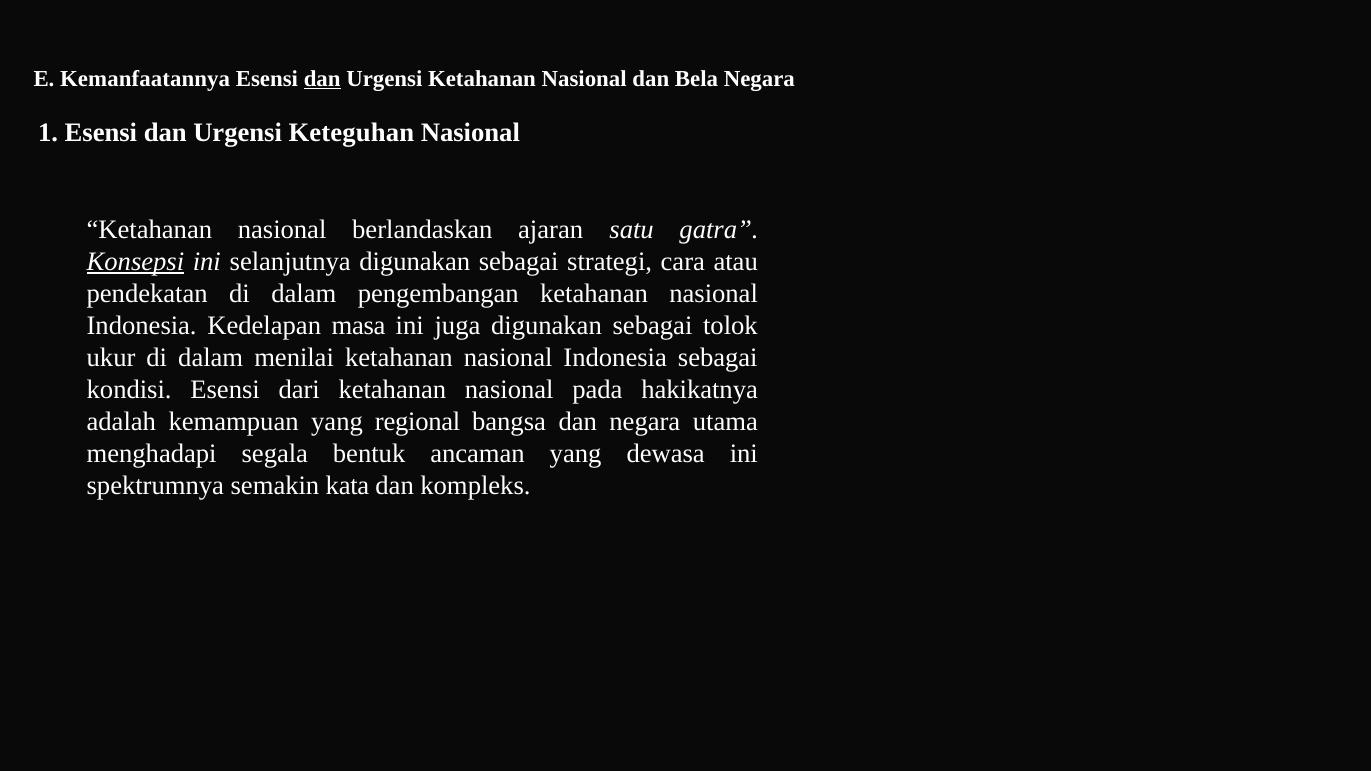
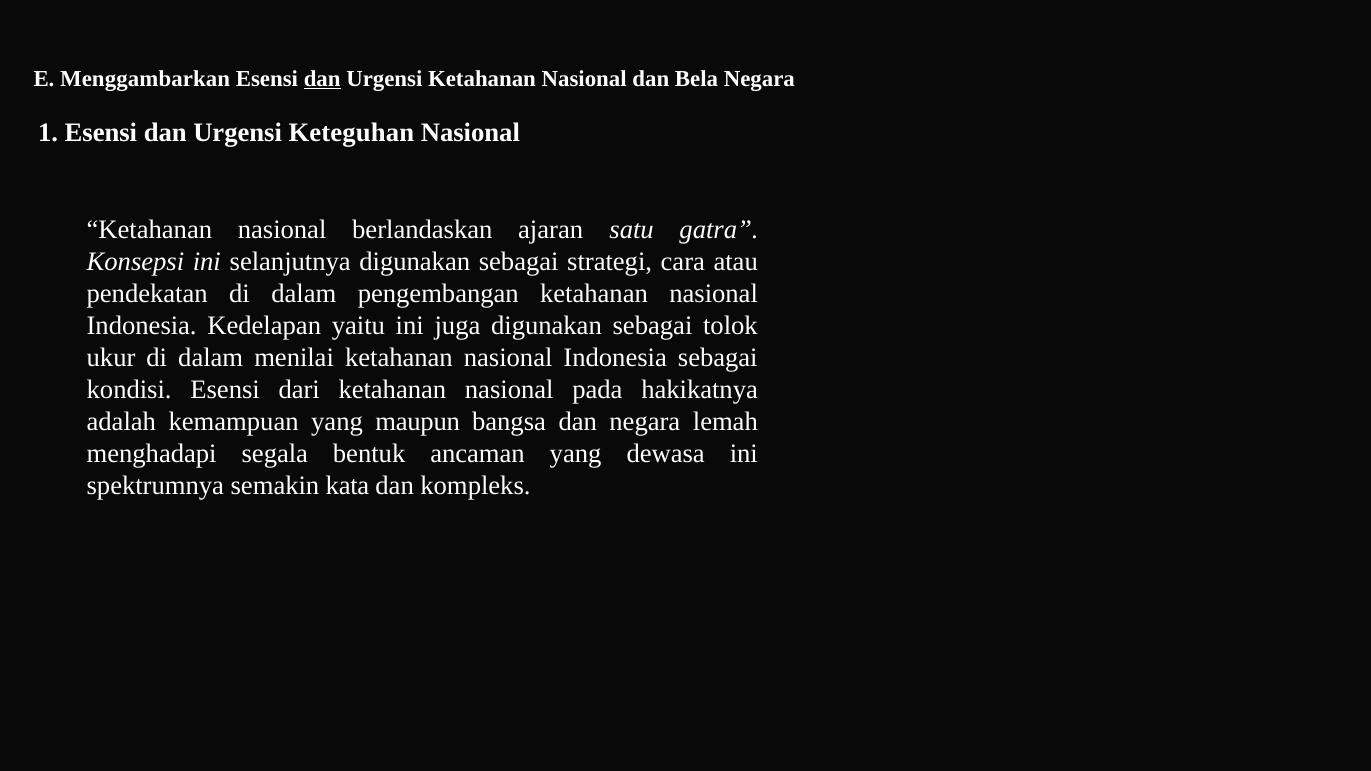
Kemanfaatannya: Kemanfaatannya -> Menggambarkan (145, 79)
Konsepsi underline: present -> none (135, 262)
masa: masa -> yaitu (358, 326)
regional: regional -> maupun (418, 422)
utama: utama -> lemah (725, 422)
